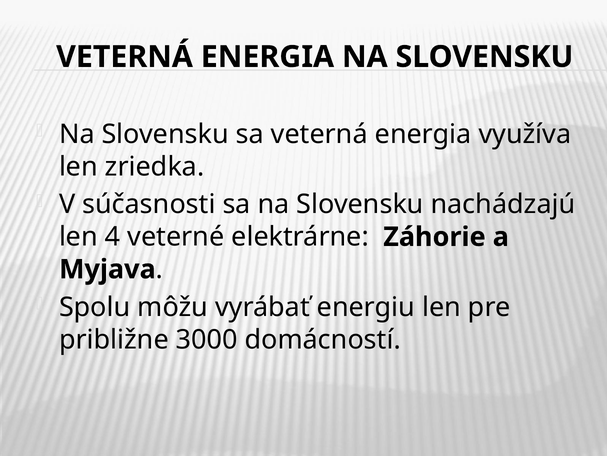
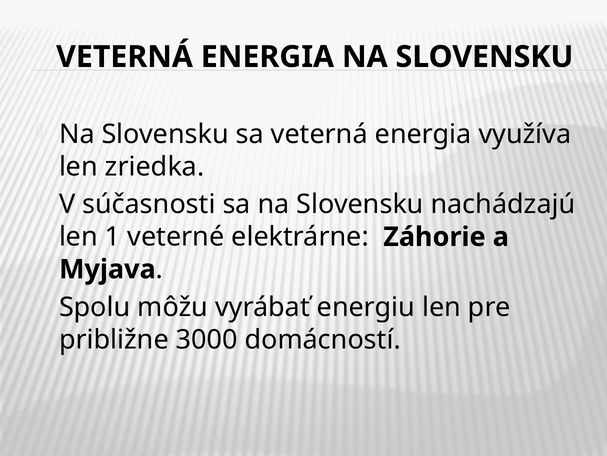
4: 4 -> 1 (113, 237)
